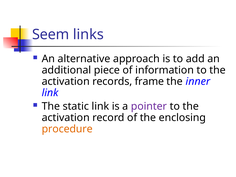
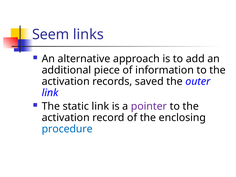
frame: frame -> saved (149, 82)
inner: inner -> outer (198, 82)
procedure colour: orange -> blue (67, 129)
